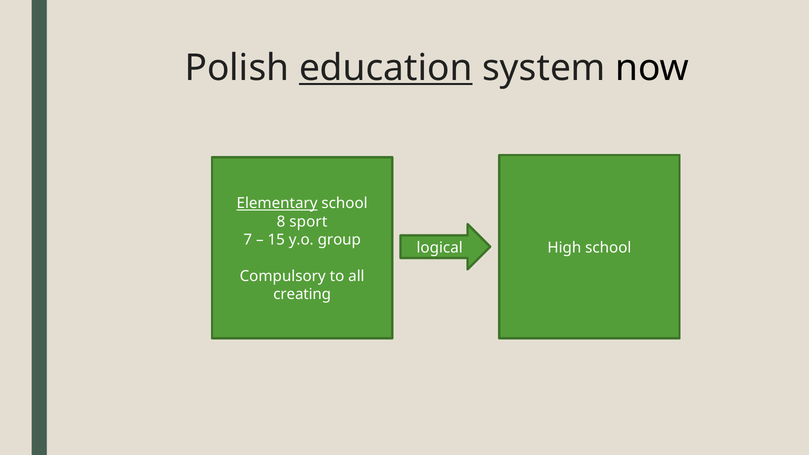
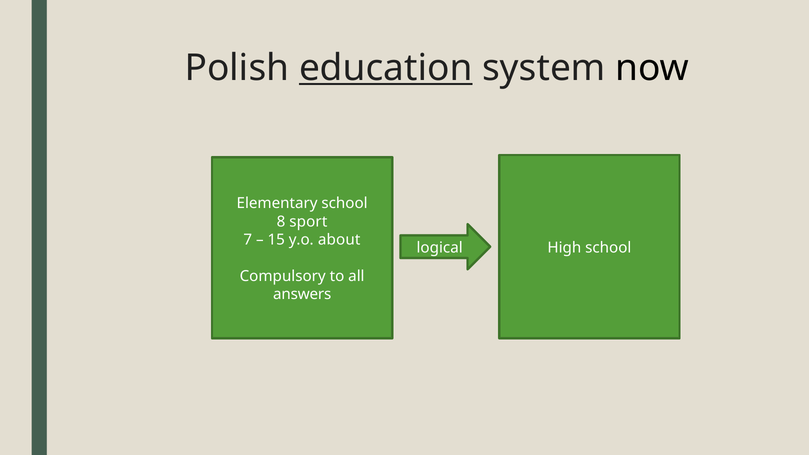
Elementary underline: present -> none (277, 203)
group: group -> about (339, 240)
creating: creating -> answers (302, 294)
